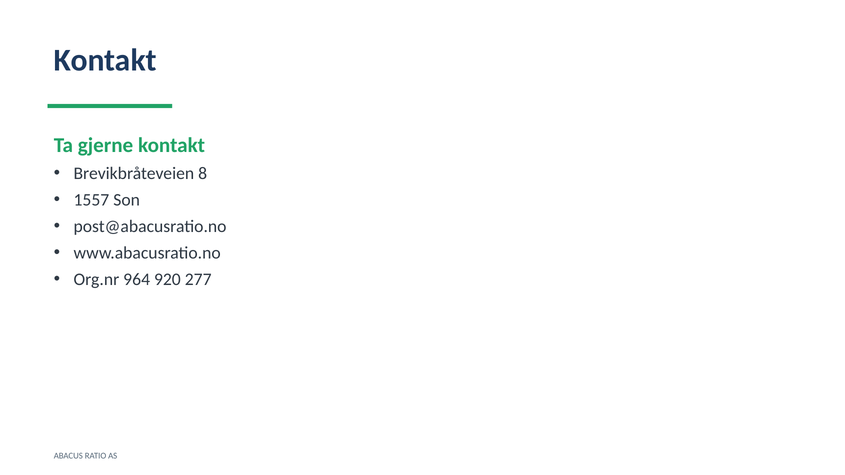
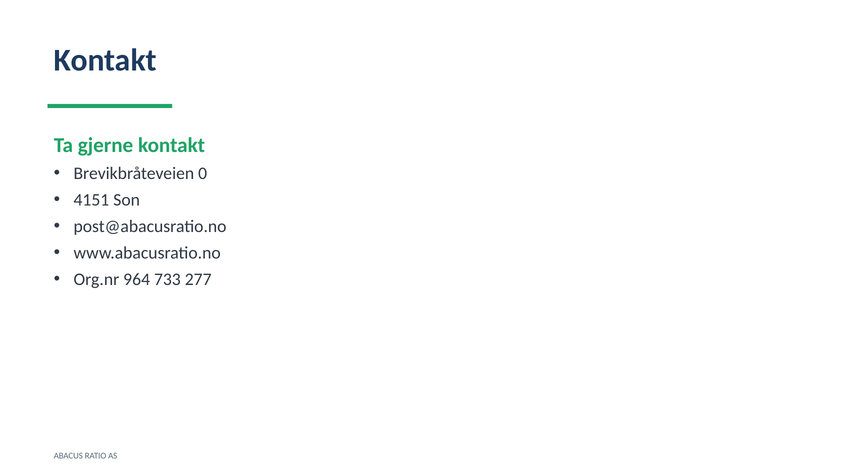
8: 8 -> 0 (203, 174)
1557: 1557 -> 4151 (91, 200)
920: 920 -> 733 (167, 279)
